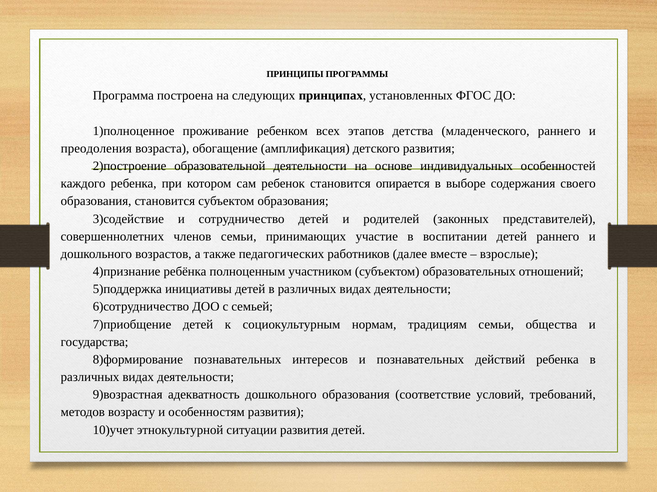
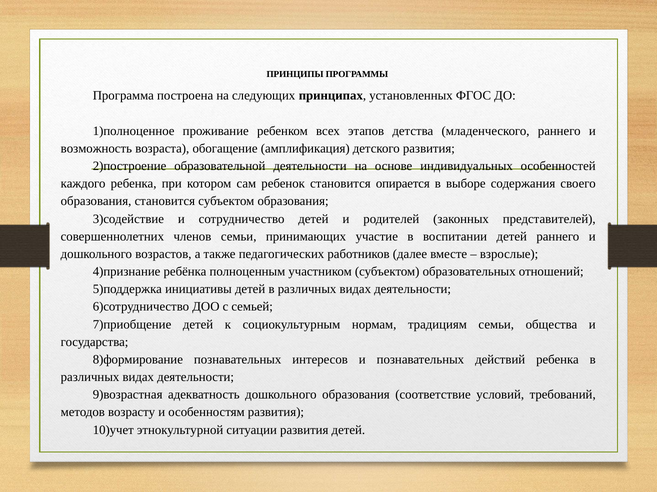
преодоления: преодоления -> возможность (96, 149)
